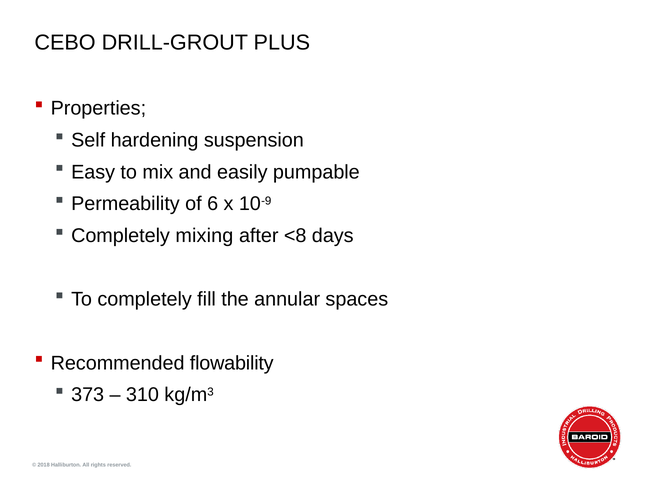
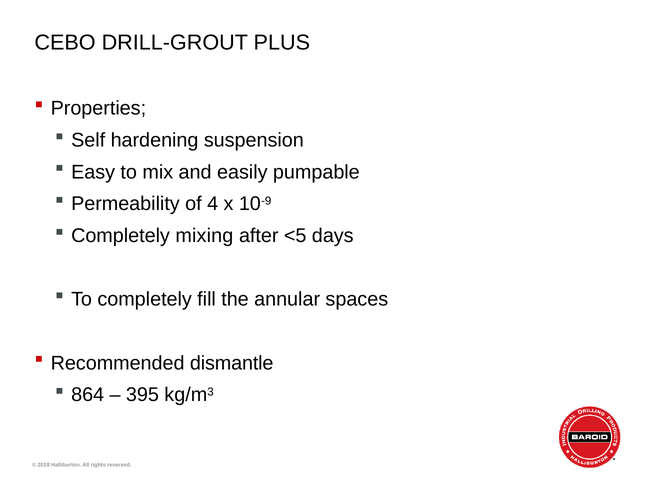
6: 6 -> 4 (213, 204)
<8: <8 -> <5 (295, 236)
flowability: flowability -> dismantle (232, 363)
373: 373 -> 864 (88, 395)
310: 310 -> 395 (142, 395)
